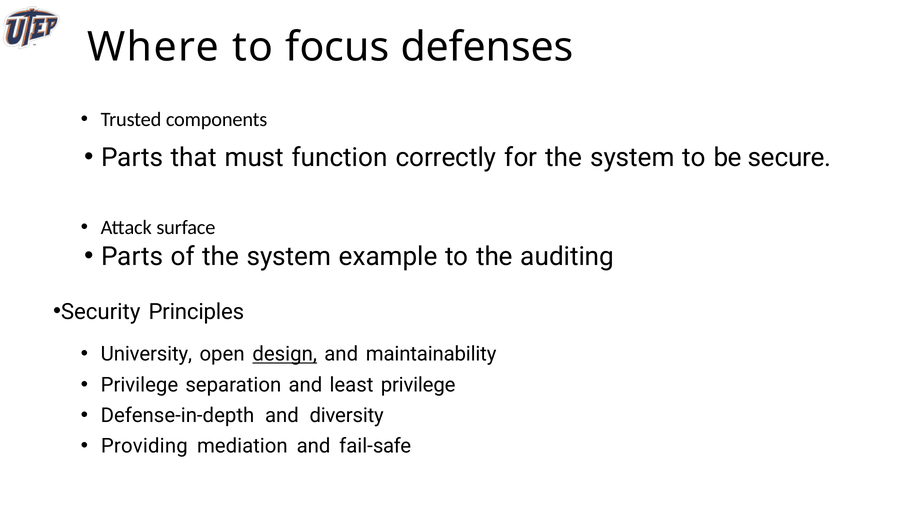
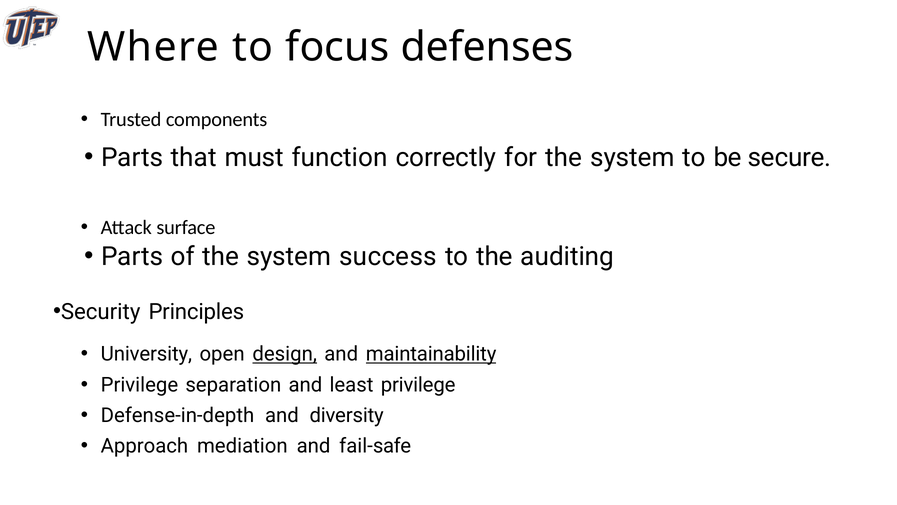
example: example -> success (388, 256)
maintainability underline: none -> present (431, 354)
Providing: Providing -> Approach (144, 446)
